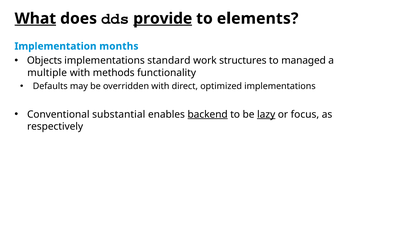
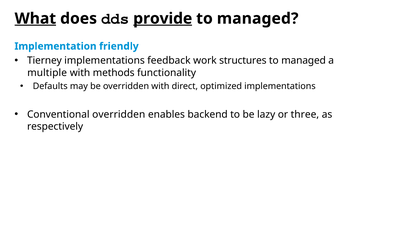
elements: elements -> managed (258, 19)
months: months -> friendly (119, 46)
Objects: Objects -> Tierney (44, 61)
standard: standard -> feedback (169, 61)
Conventional substantial: substantial -> overridden (119, 114)
backend underline: present -> none (208, 114)
lazy underline: present -> none (266, 114)
focus: focus -> three (305, 114)
